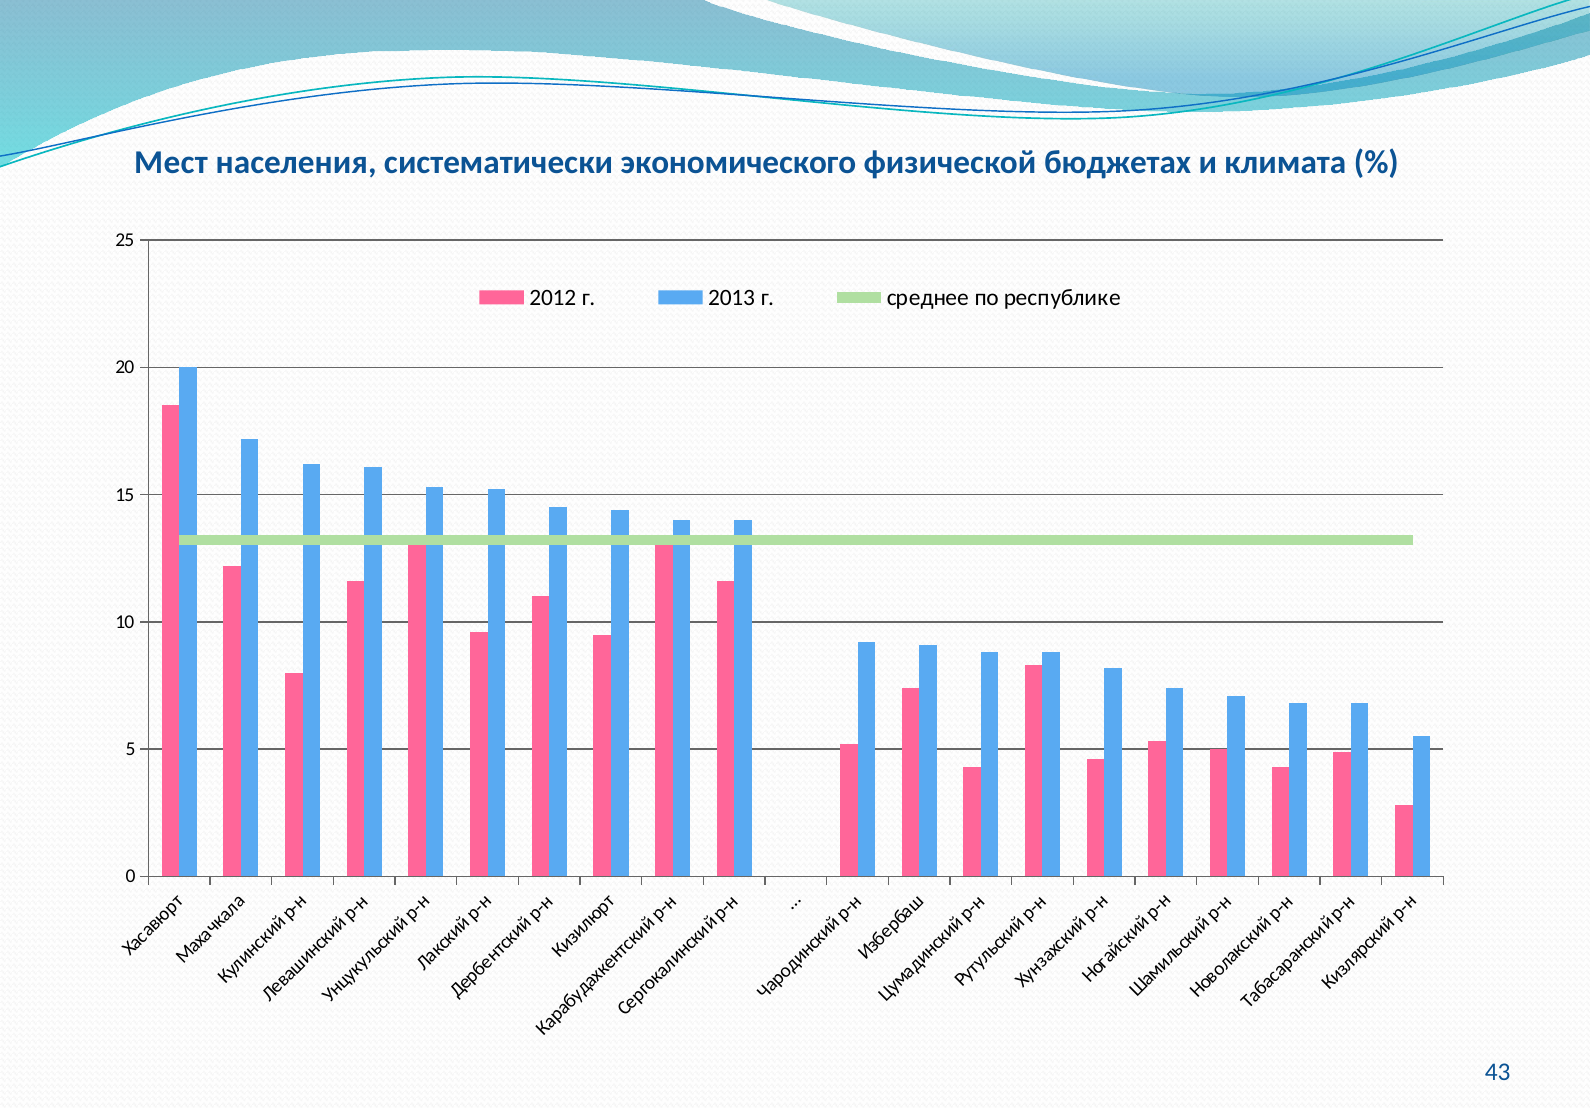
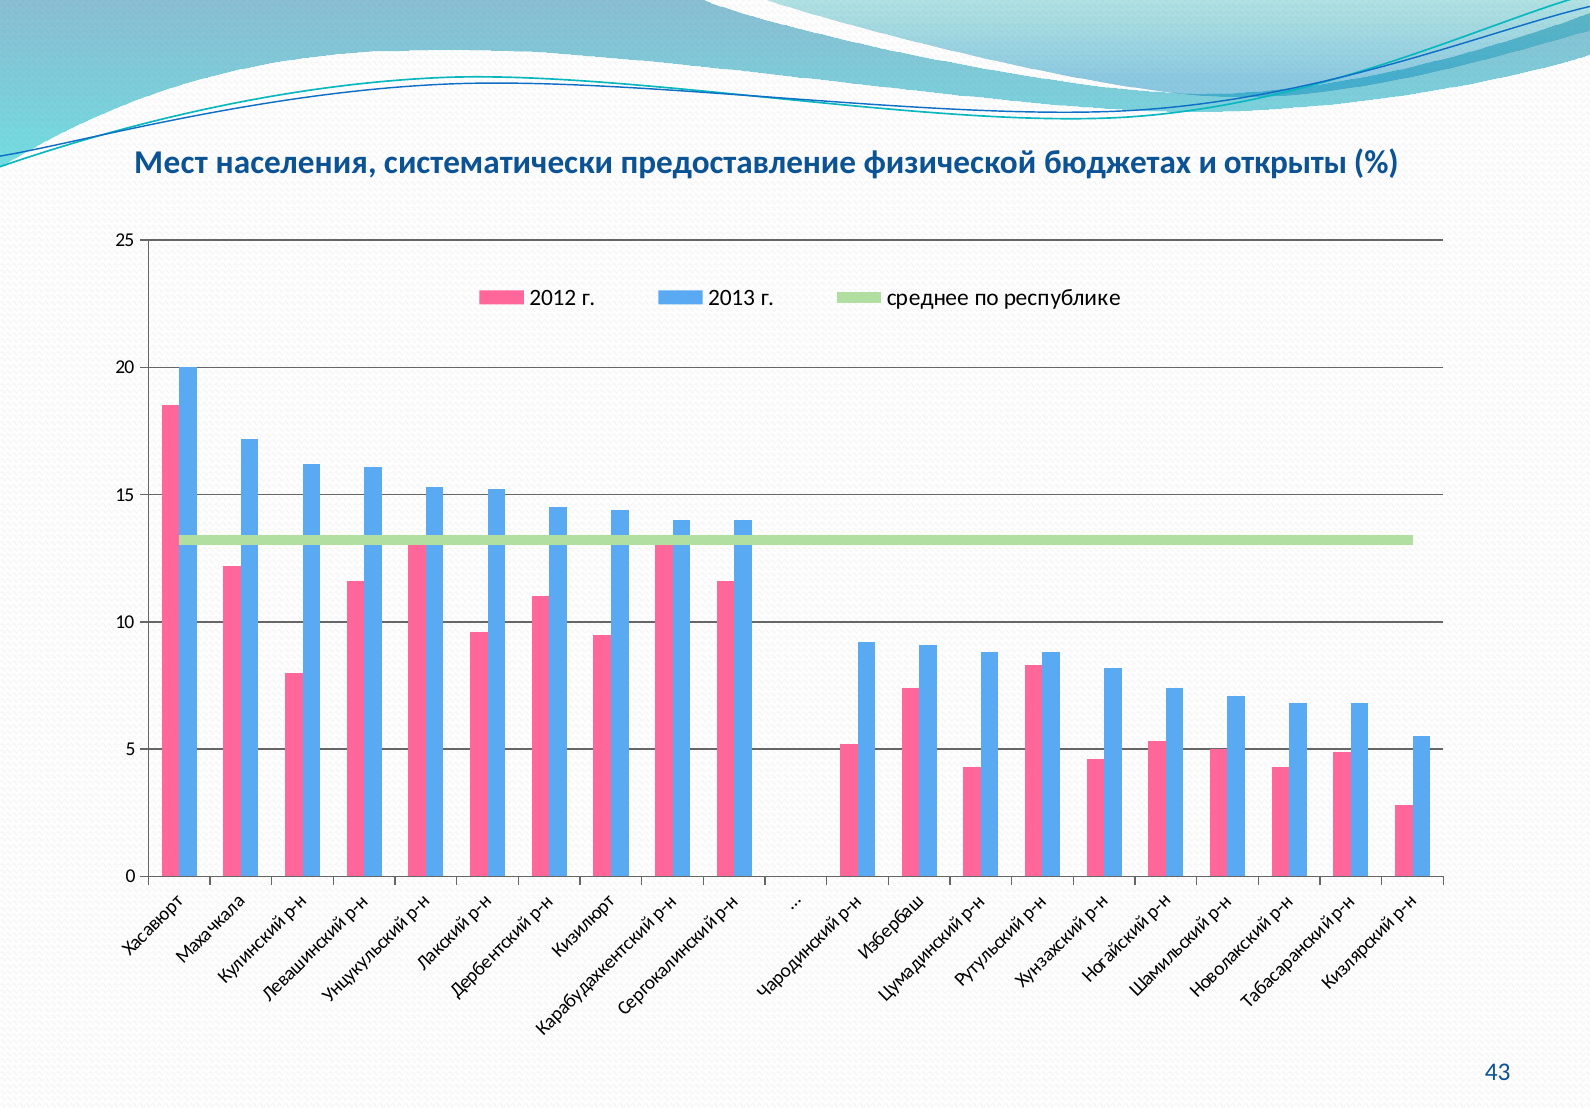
экономического: экономического -> предоставление (738, 162)
климата: климата -> открыты (1286, 162)
